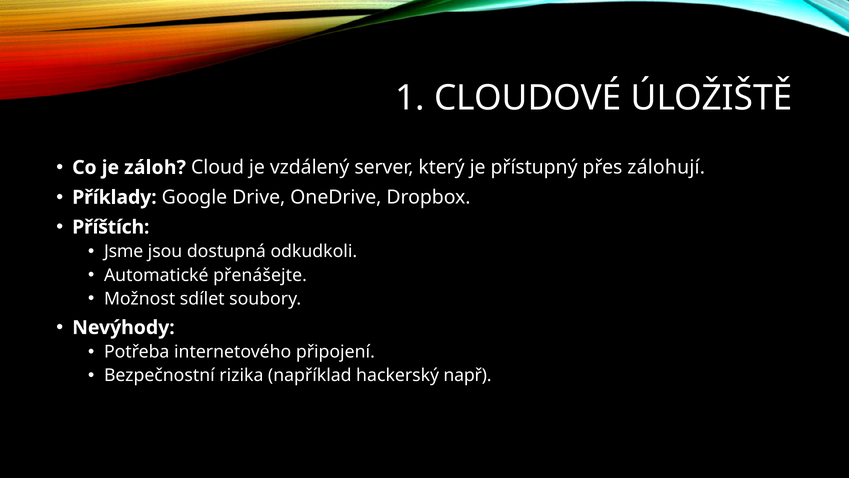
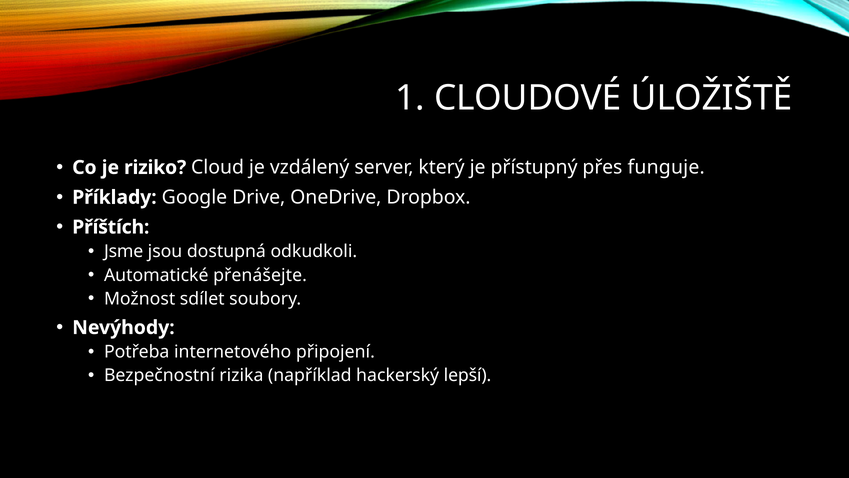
záloh: záloh -> riziko (155, 167)
zálohují: zálohují -> funguje (666, 167)
např: např -> lepší (467, 375)
